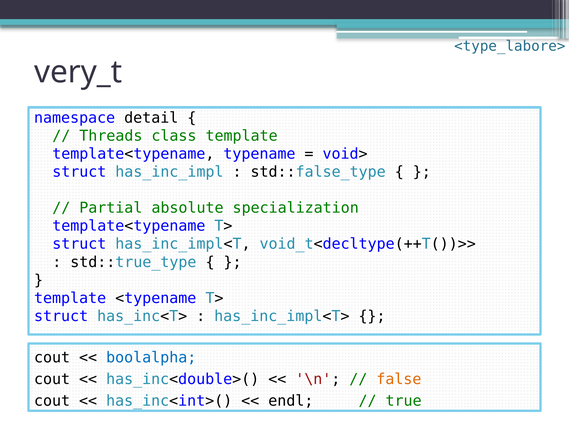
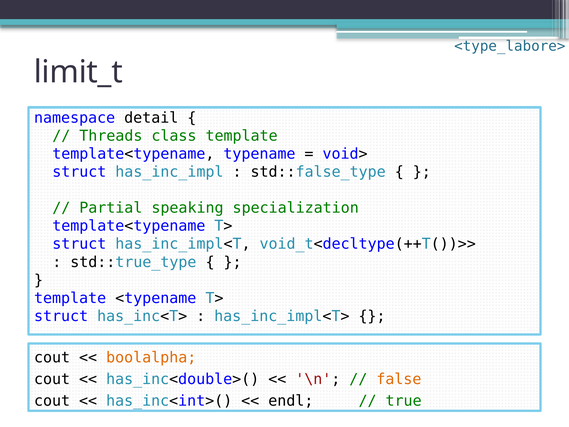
very_t: very_t -> limit_t (78, 72)
absolute: absolute -> speaking (188, 208)
boolalpha colour: blue -> orange (151, 357)
